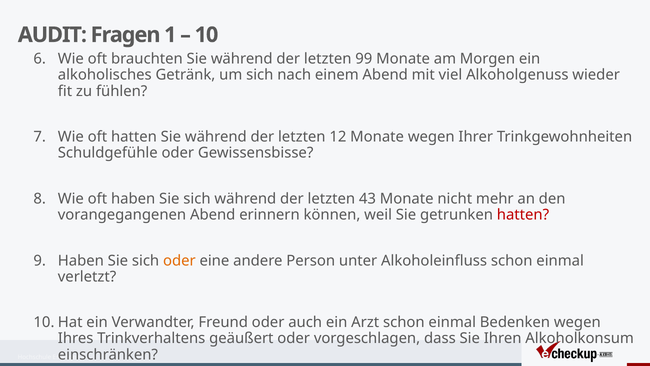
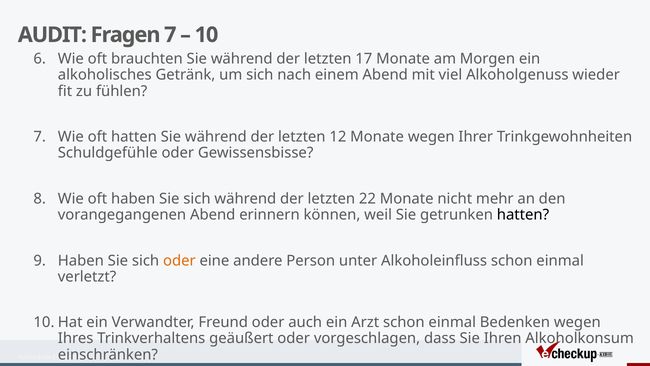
Fragen 1: 1 -> 7 (170, 35)
99: 99 -> 17 (364, 59)
43: 43 -> 22 (367, 199)
hatten colour: red -> black (523, 215)
